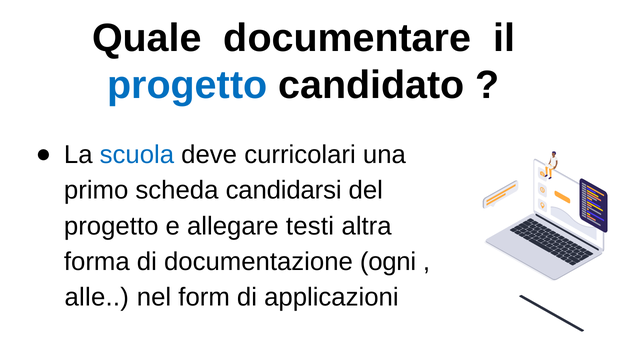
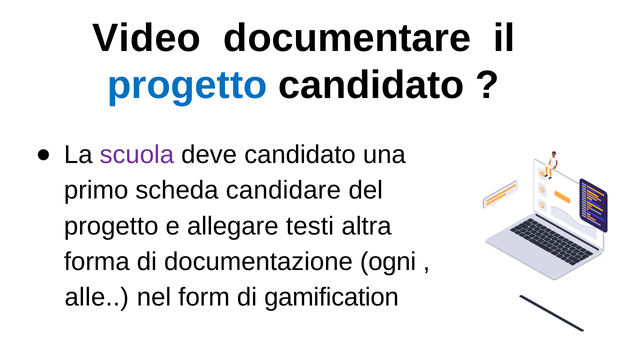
Quale: Quale -> Video (147, 38)
scuola colour: blue -> purple (137, 155)
deve curricolari: curricolari -> candidato (300, 155)
candidarsi: candidarsi -> candidare (283, 190)
applicazioni: applicazioni -> gamification (331, 297)
